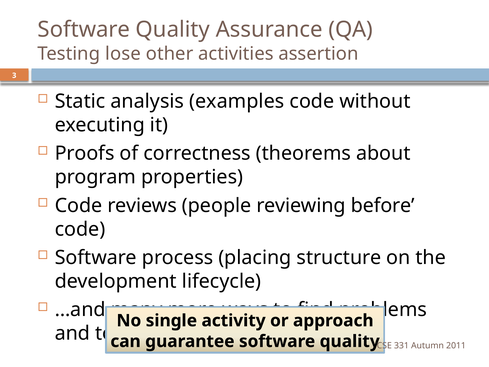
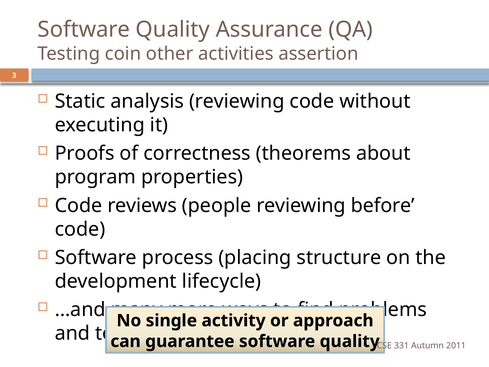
lose: lose -> coin (123, 54)
analysis examples: examples -> reviewing (237, 101)
